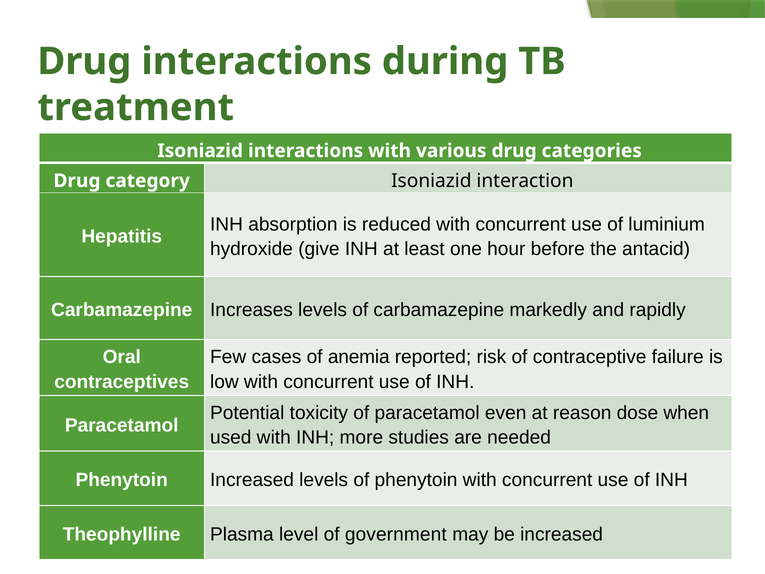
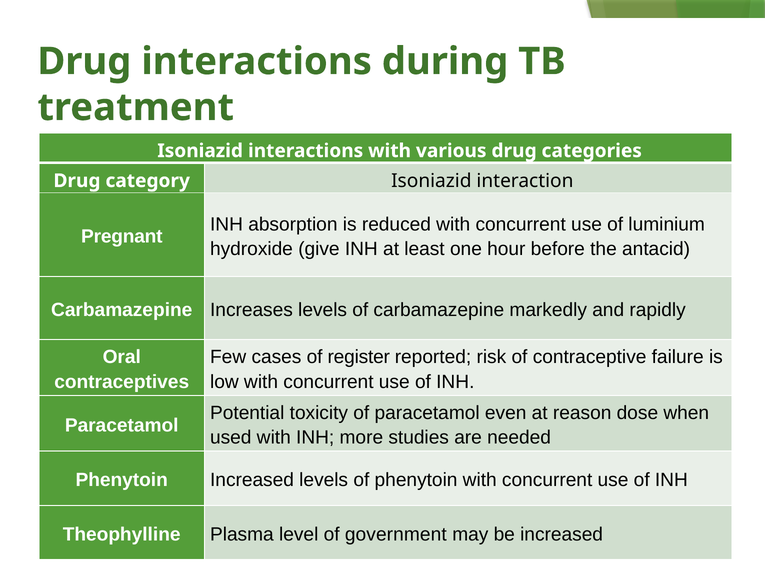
Hepatitis: Hepatitis -> Pregnant (122, 236)
anemia: anemia -> register (359, 357)
